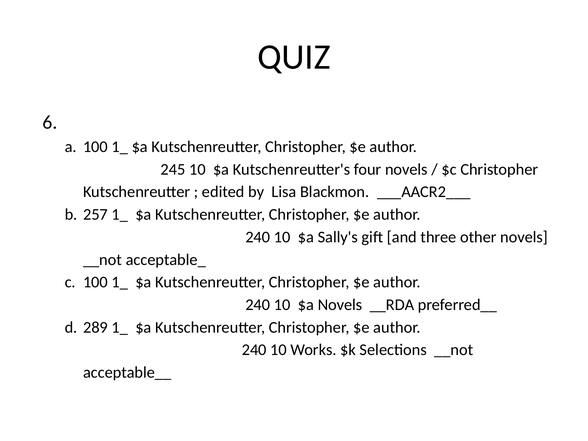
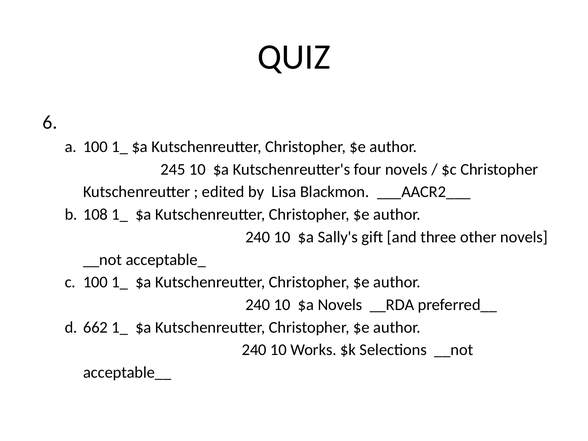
257: 257 -> 108 (95, 215)
289: 289 -> 662 (95, 327)
